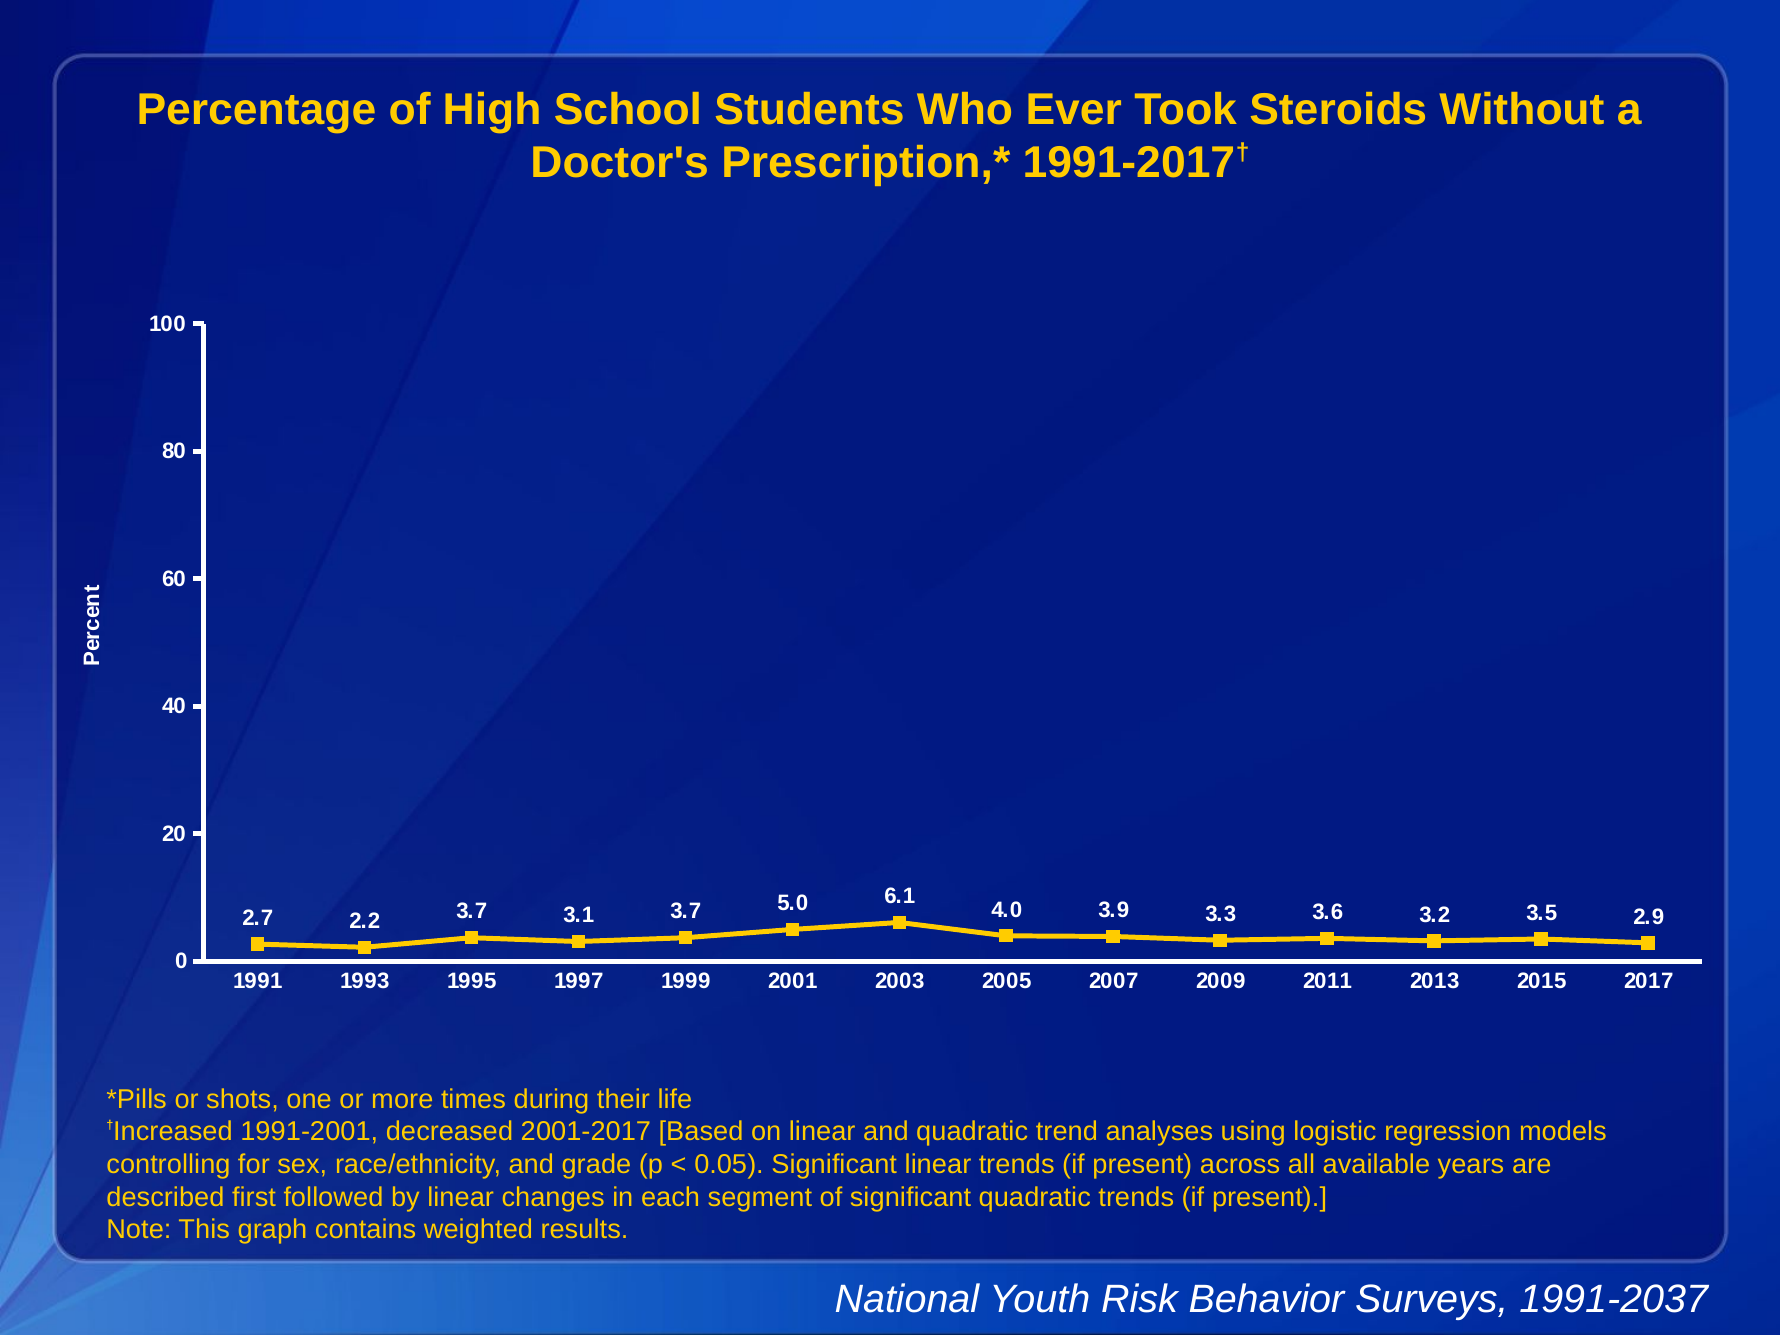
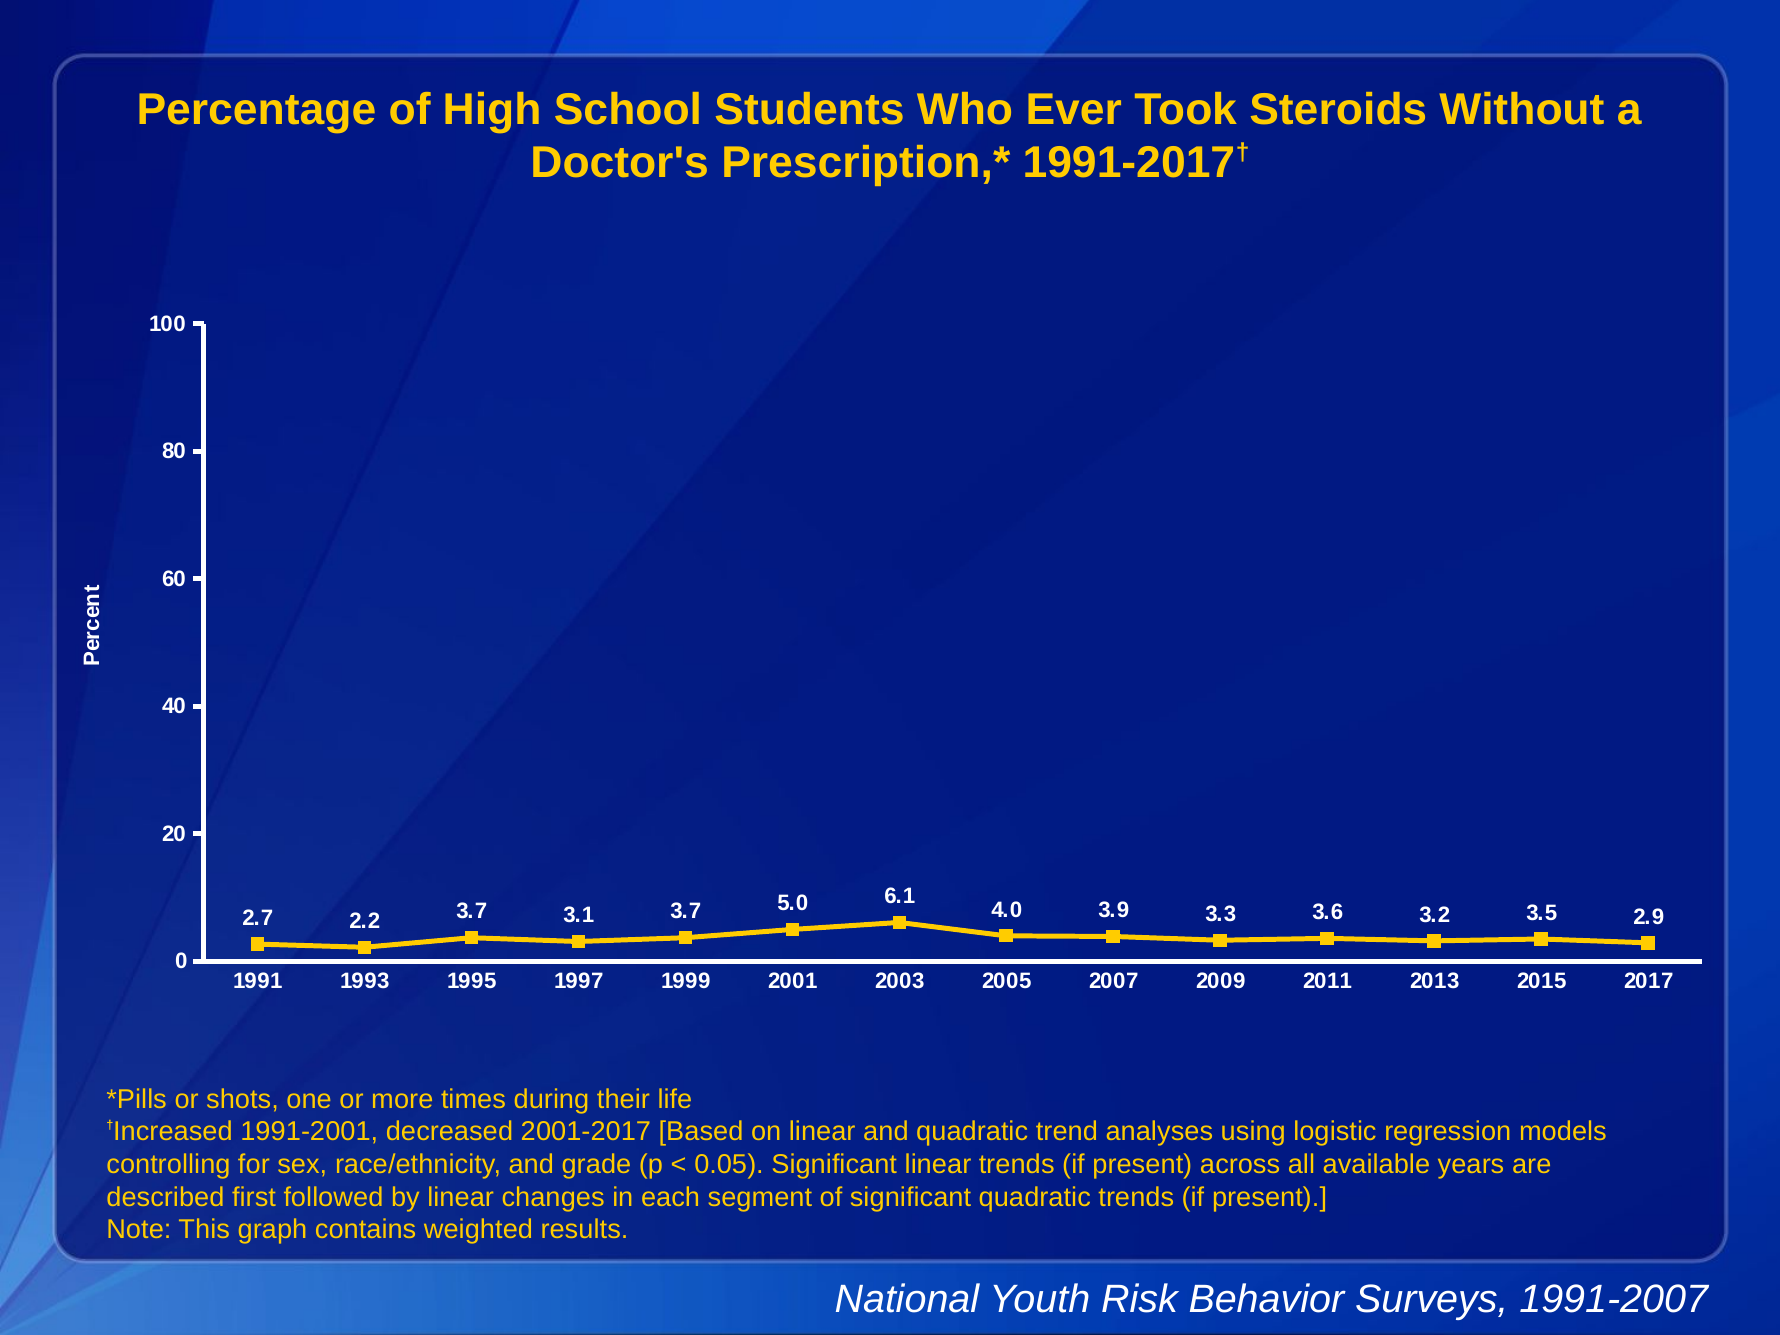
1991-2037: 1991-2037 -> 1991-2007 (1614, 1299)
